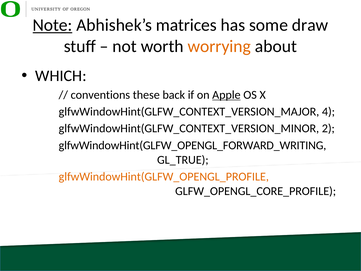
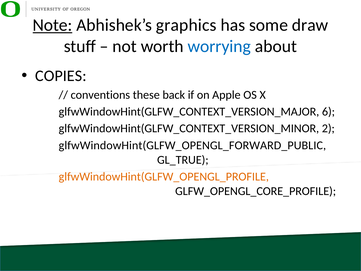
matrices: matrices -> graphics (186, 25)
worrying colour: orange -> blue (219, 46)
WHICH: WHICH -> COPIES (61, 76)
Apple underline: present -> none (226, 95)
4: 4 -> 6 (328, 112)
glfwWindowHint(GLFW_OPENGL_FORWARD_WRITING: glfwWindowHint(GLFW_OPENGL_FORWARD_WRITING -> glfwWindowHint(GLFW_OPENGL_FORWARD_PUBLIC (192, 145)
